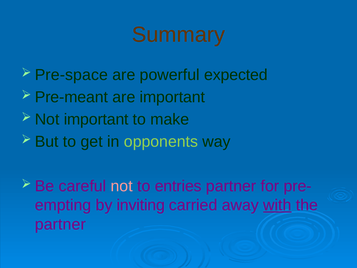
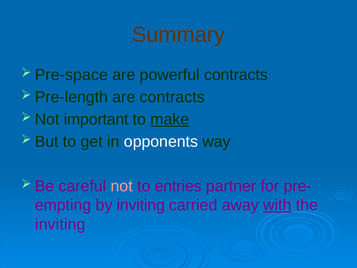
powerful expected: expected -> contracts (236, 75)
Pre-meant: Pre-meant -> Pre-length (71, 97)
are important: important -> contracts (172, 97)
make underline: none -> present (170, 119)
opponents colour: light green -> white (161, 142)
partner: partner -> inviting (60, 224)
